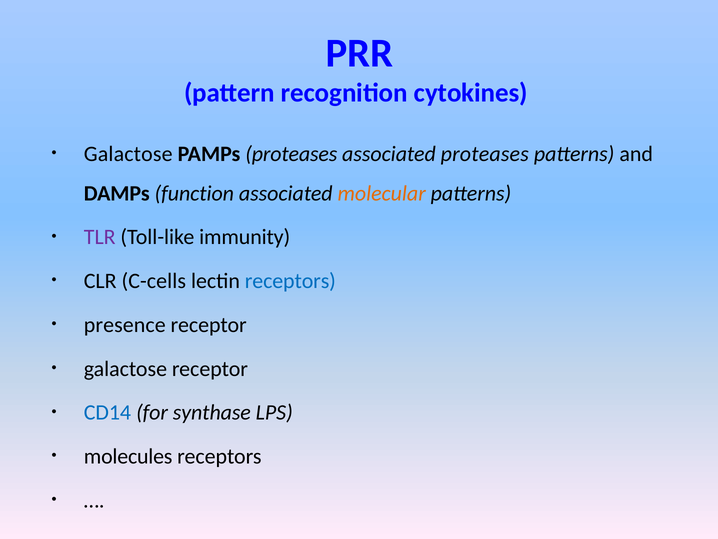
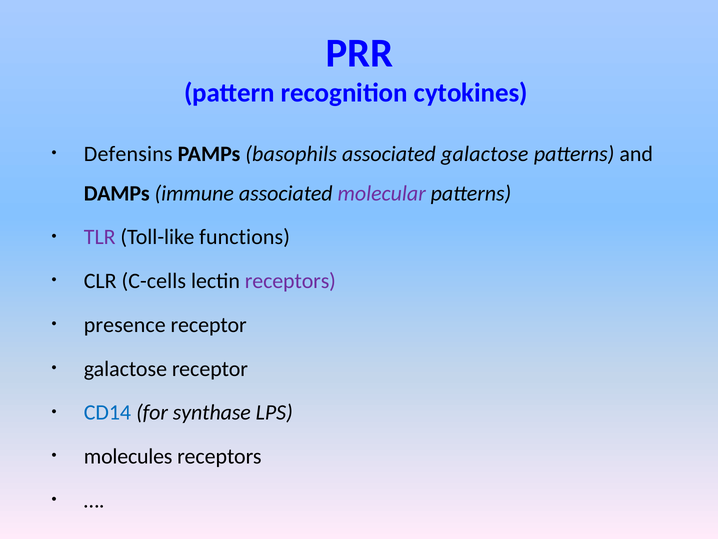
Galactose: Galactose -> Defensins (128, 154)
PAMPs proteases: proteases -> basophils (291, 154)
associated proteases: proteases -> galactose (485, 154)
function: function -> immune (194, 193)
molecular colour: orange -> purple (382, 193)
immunity: immunity -> functions (245, 237)
receptors colour: blue -> purple (290, 281)
